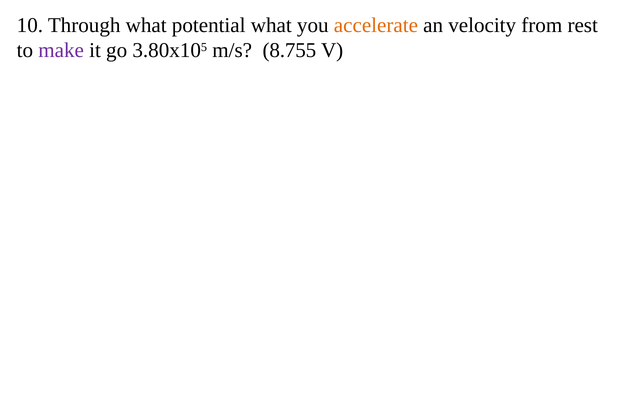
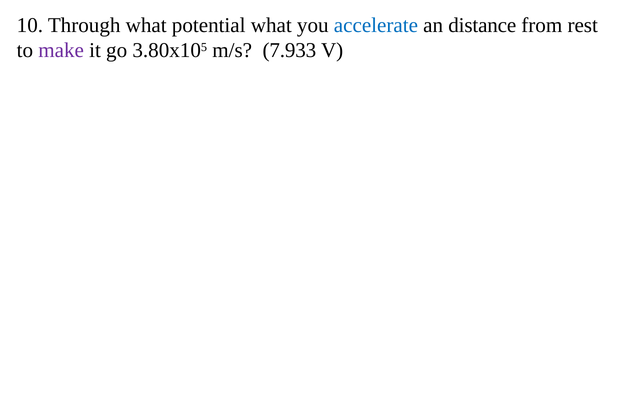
accelerate colour: orange -> blue (376, 25)
velocity: velocity -> distance (482, 25)
8.755: 8.755 -> 7.933 (289, 50)
